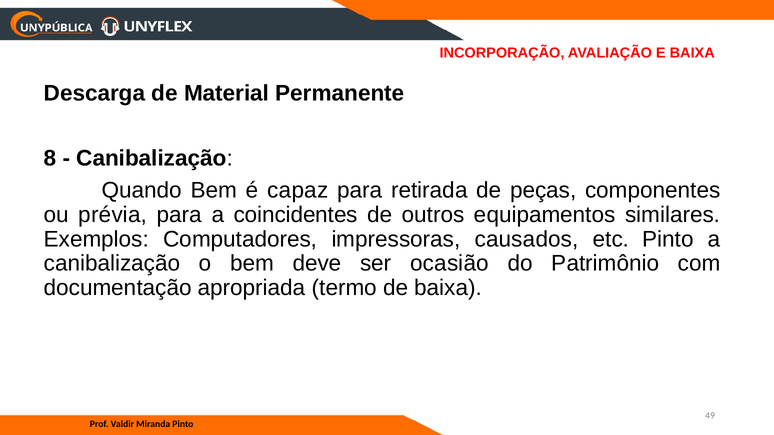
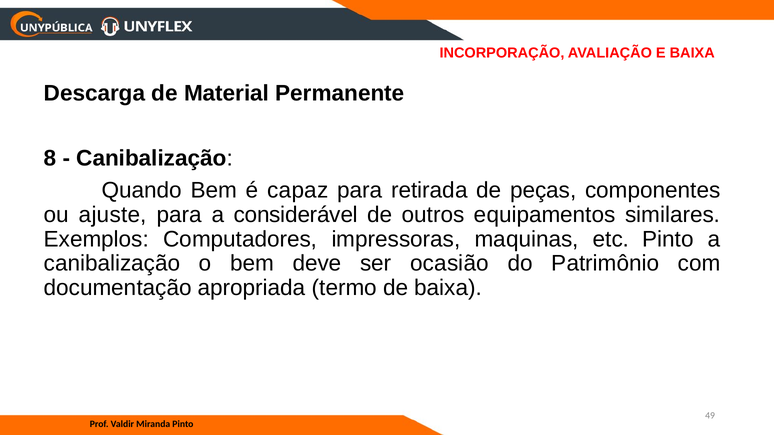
prévia: prévia -> ajuste (113, 215)
coincidentes: coincidentes -> considerável (296, 215)
causados: causados -> maquinas (527, 239)
